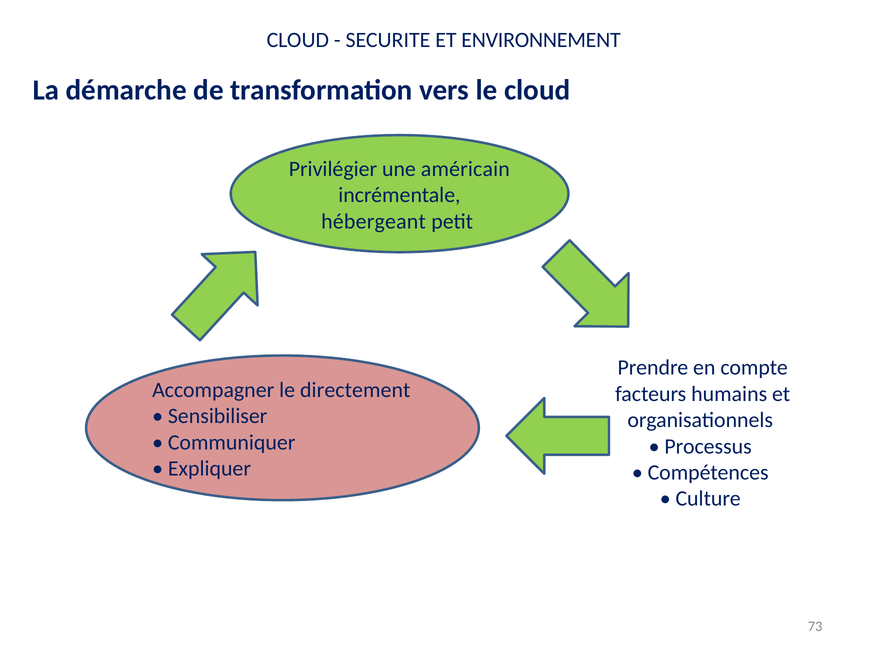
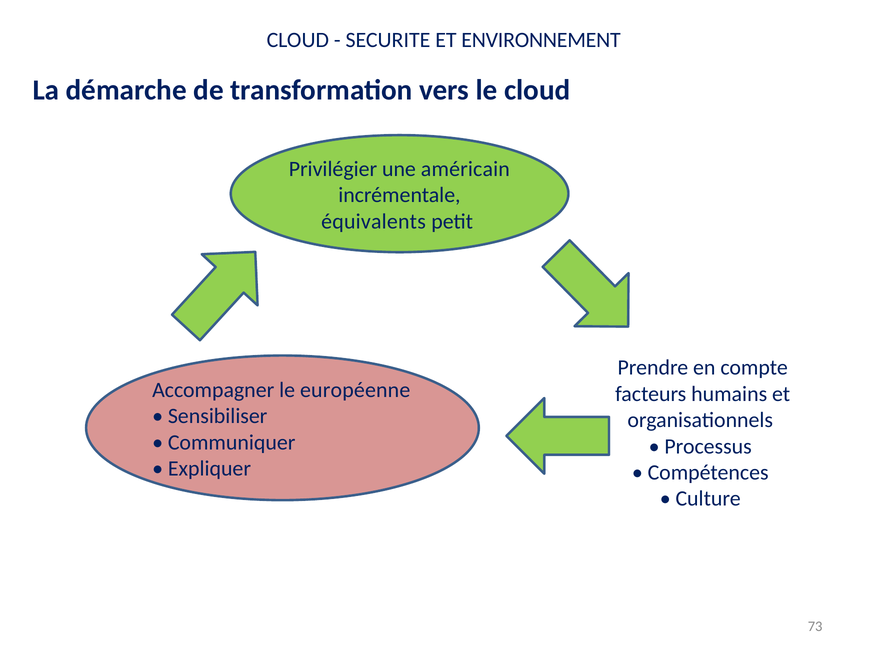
hébergeant: hébergeant -> équivalents (374, 221)
directement: directement -> européenne (355, 390)
